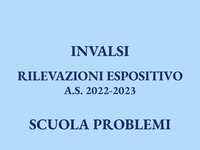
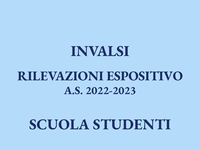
PROBLEMI: PROBLEMI -> STUDENTI (132, 124)
